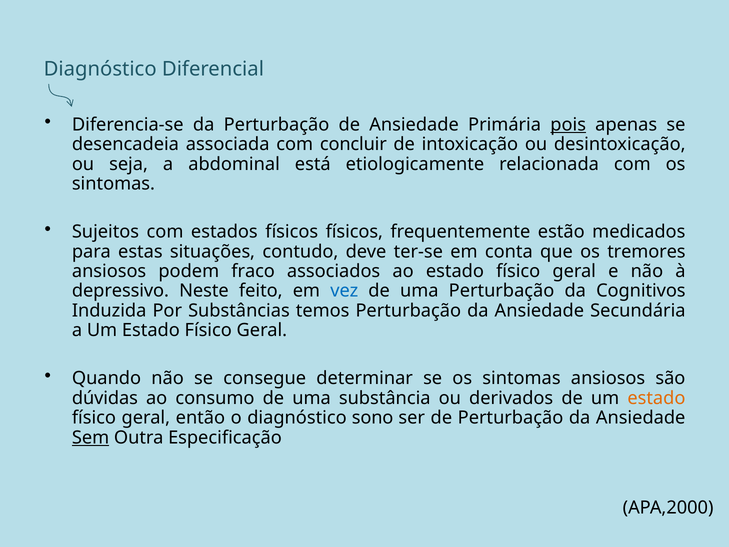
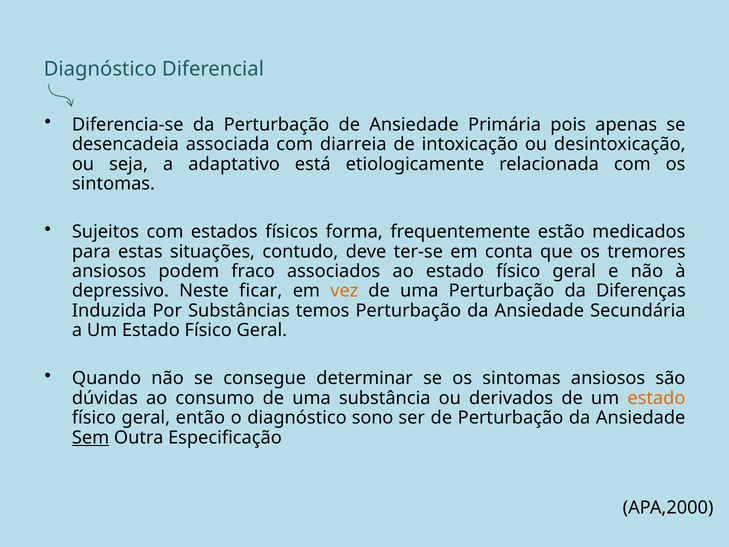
pois underline: present -> none (568, 125)
concluir: concluir -> diarreia (353, 144)
abdominal: abdominal -> adaptativo (234, 164)
físicos físicos: físicos -> forma (354, 232)
feito: feito -> ficar (261, 291)
vez colour: blue -> orange (344, 291)
Cognitivos: Cognitivos -> Diferenças (641, 291)
